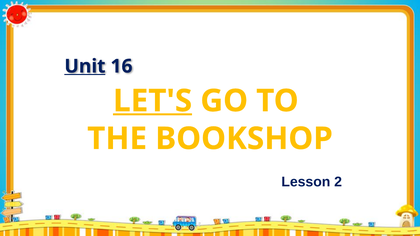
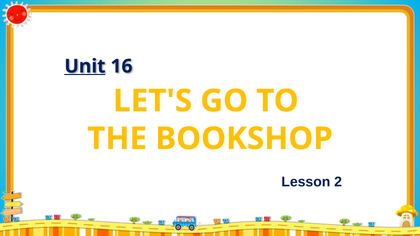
LET'S underline: present -> none (153, 101)
